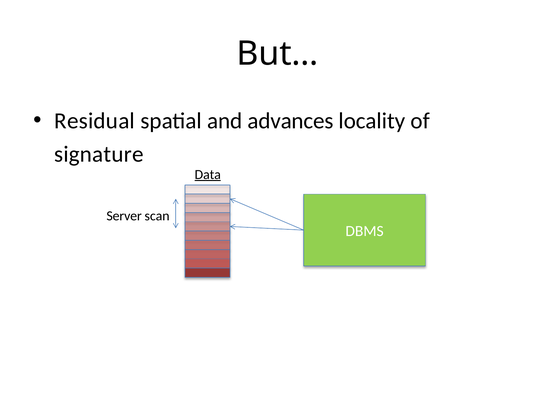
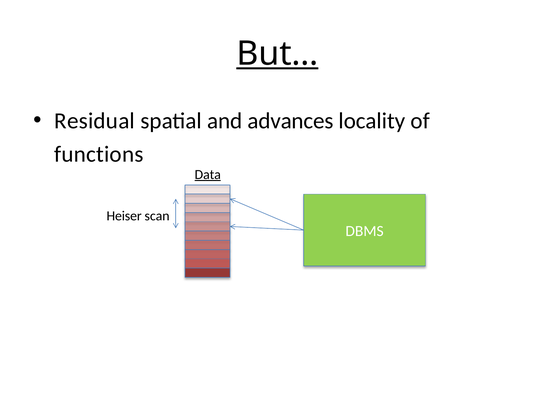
But… underline: none -> present (277, 54)
signature: signature -> functions (99, 154)
Server: Server -> Heiser (124, 216)
